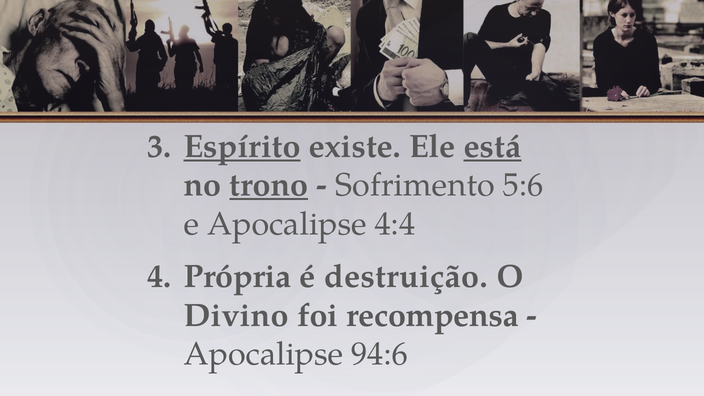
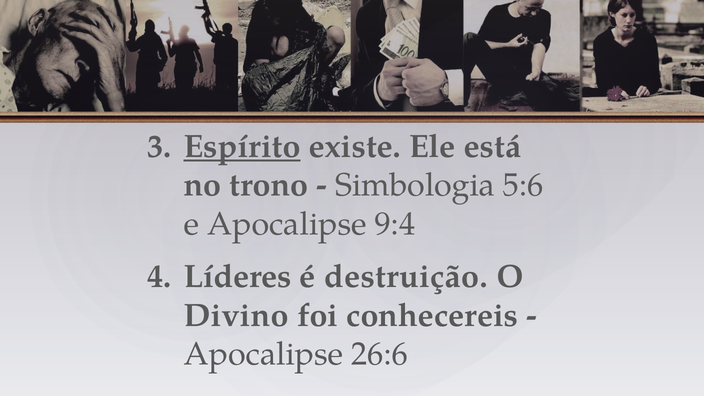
está underline: present -> none (492, 147)
trono underline: present -> none (269, 185)
Sofrimento: Sofrimento -> Simbologia (415, 185)
4:4: 4:4 -> 9:4 (395, 224)
Própria: Própria -> Líderes (238, 277)
recompensa: recompensa -> conhecereis (432, 315)
94:6: 94:6 -> 26:6 (380, 354)
